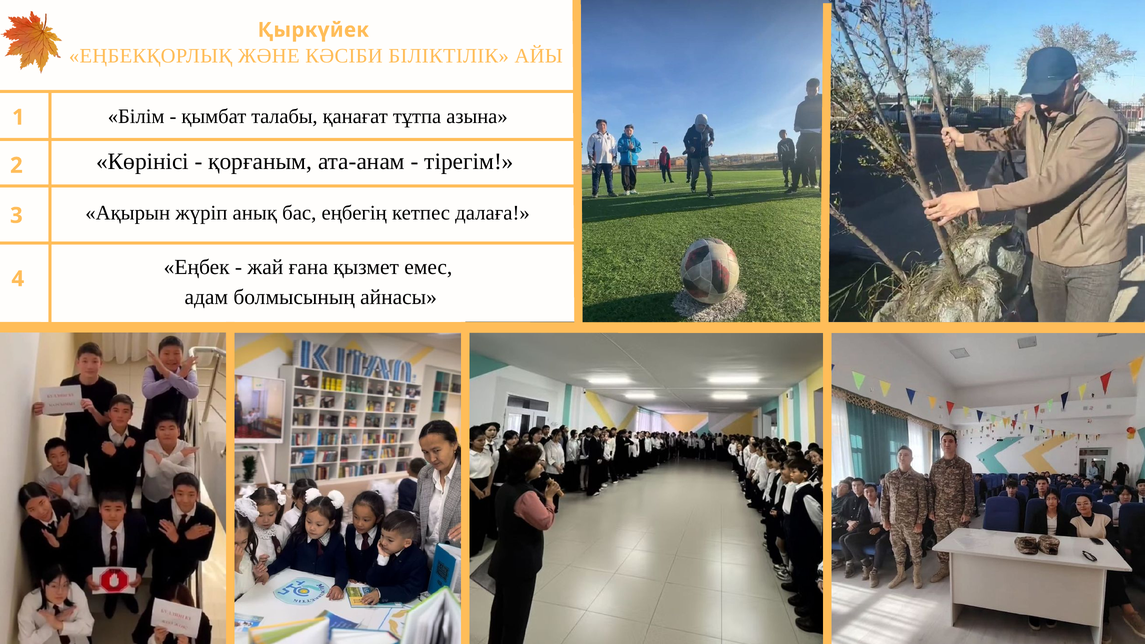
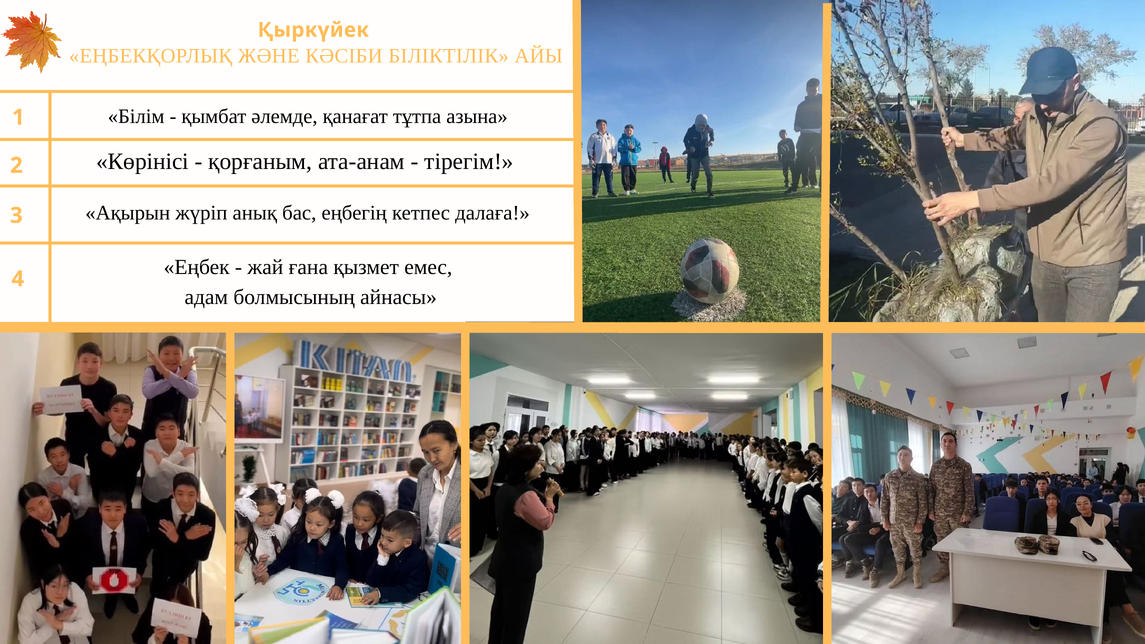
талабы: талабы -> әлемде (284, 116)
